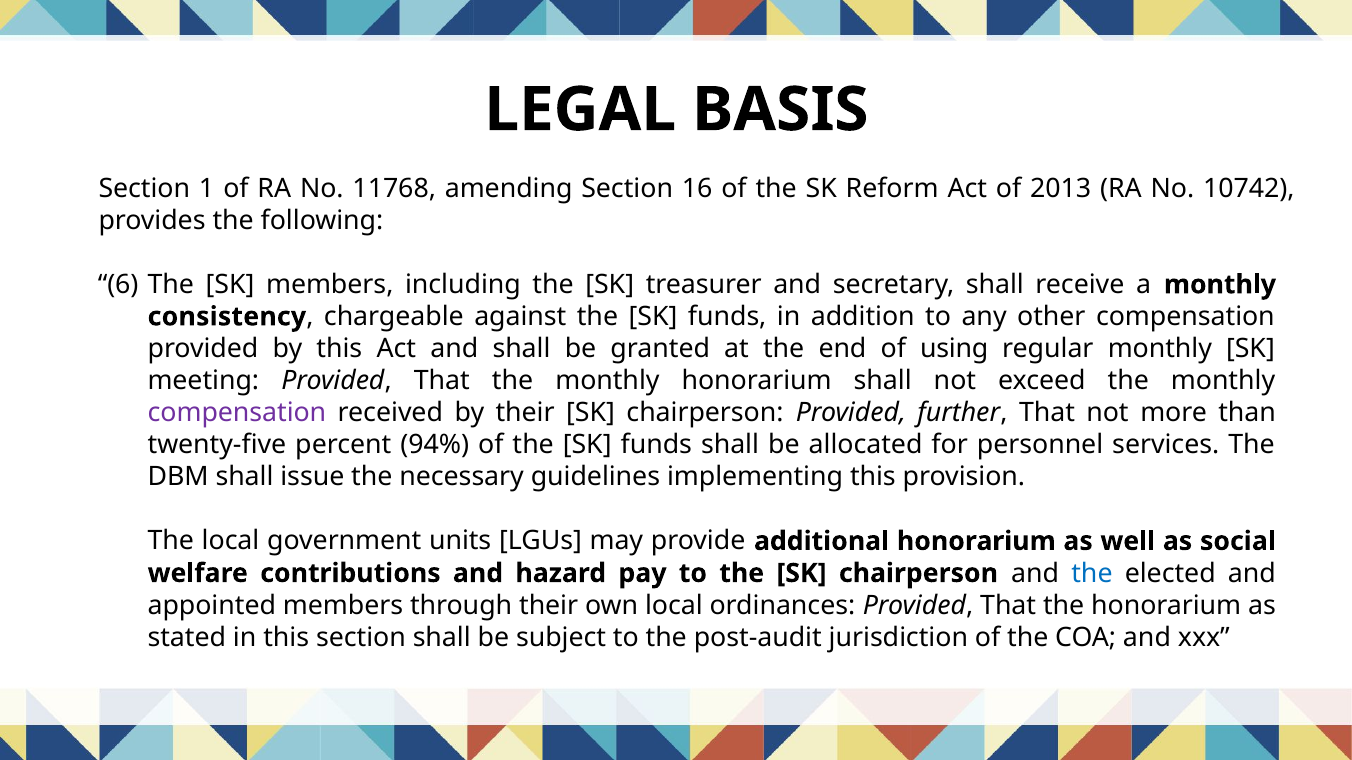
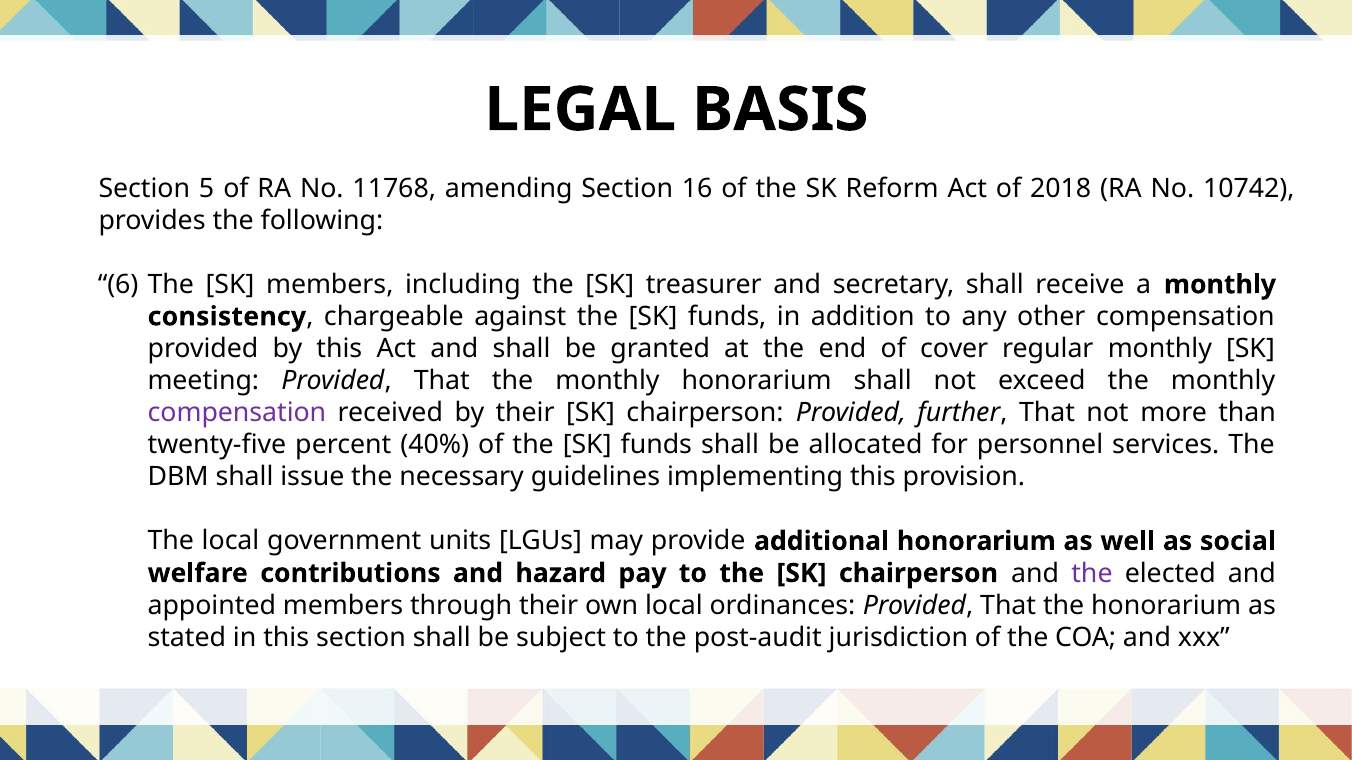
1: 1 -> 5 (207, 188)
2013: 2013 -> 2018 (1061, 188)
using: using -> cover (954, 349)
94%: 94% -> 40% (435, 445)
the colour: blue -> purple (1092, 574)
